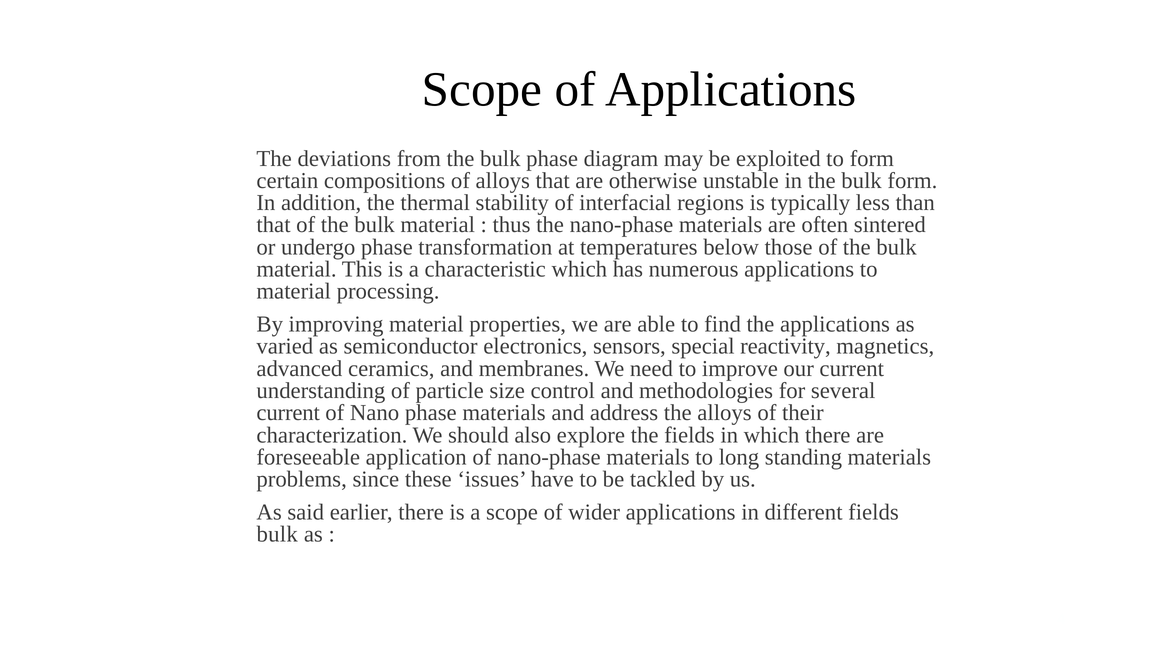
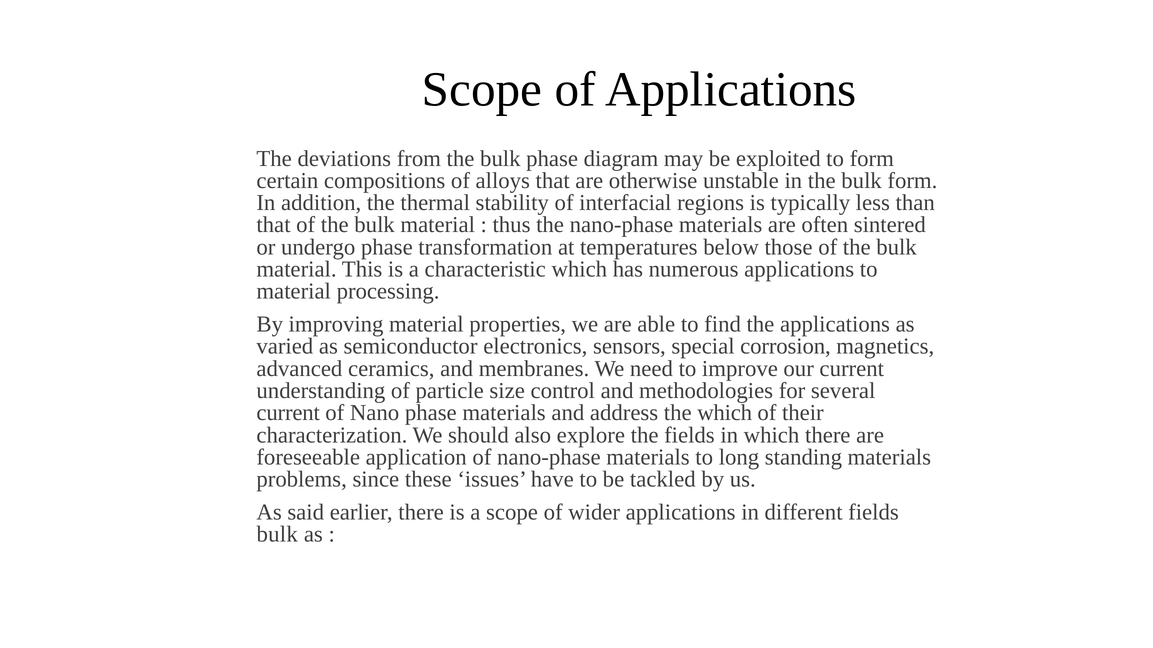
reactivity: reactivity -> corrosion (785, 347)
the alloys: alloys -> which (725, 413)
